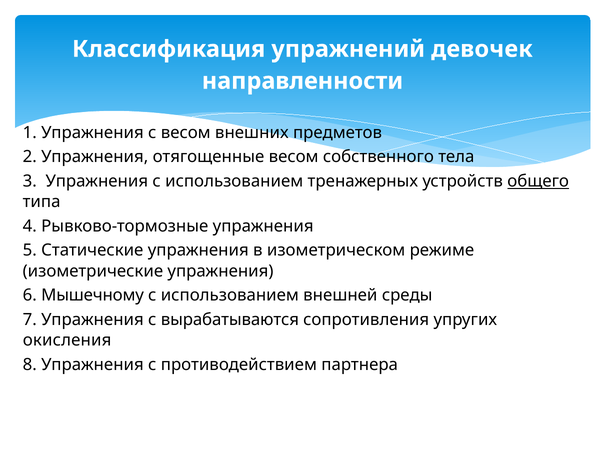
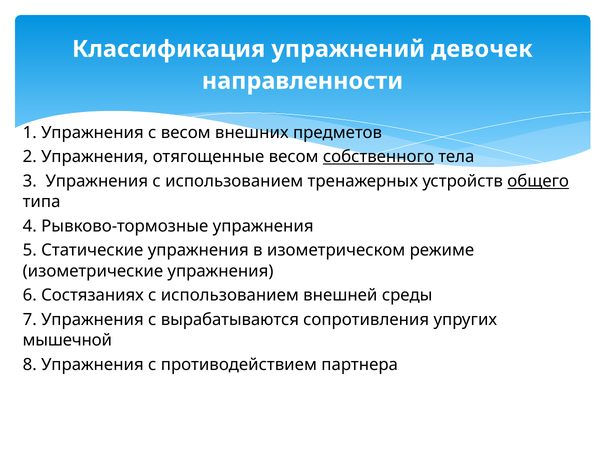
собственного underline: none -> present (378, 157)
Мышечному: Мышечному -> Состязаниях (92, 296)
окисления: окисления -> мышечной (67, 341)
